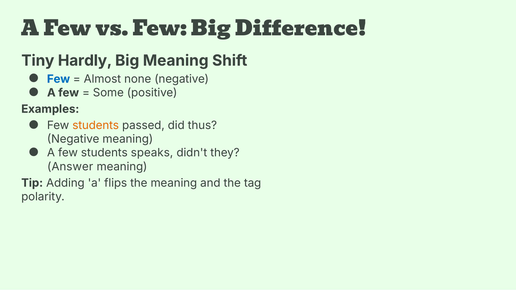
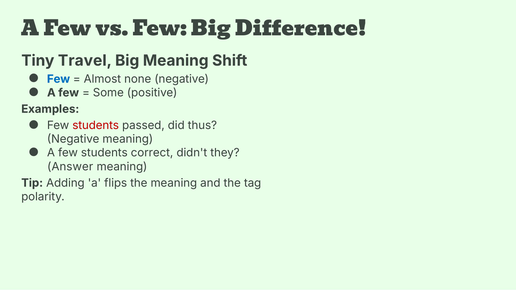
Hardly: Hardly -> Travel (85, 61)
students colour: orange -> red (96, 125)
speaks: speaks -> correct (152, 153)
